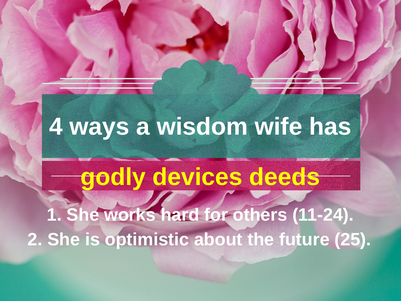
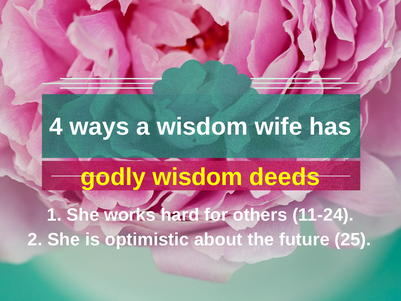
godly devices: devices -> wisdom (198, 177)
